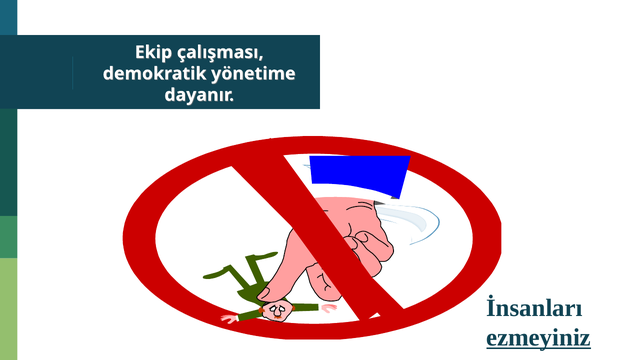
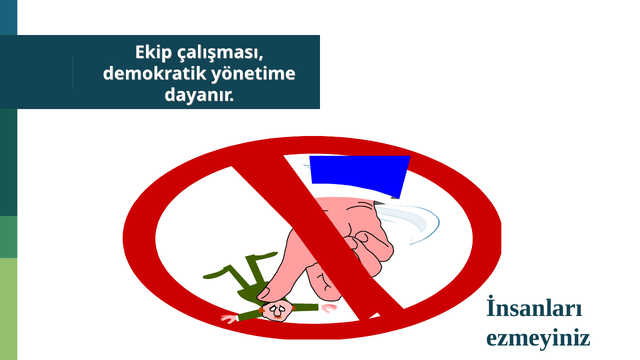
ezmeyiniz underline: present -> none (539, 338)
